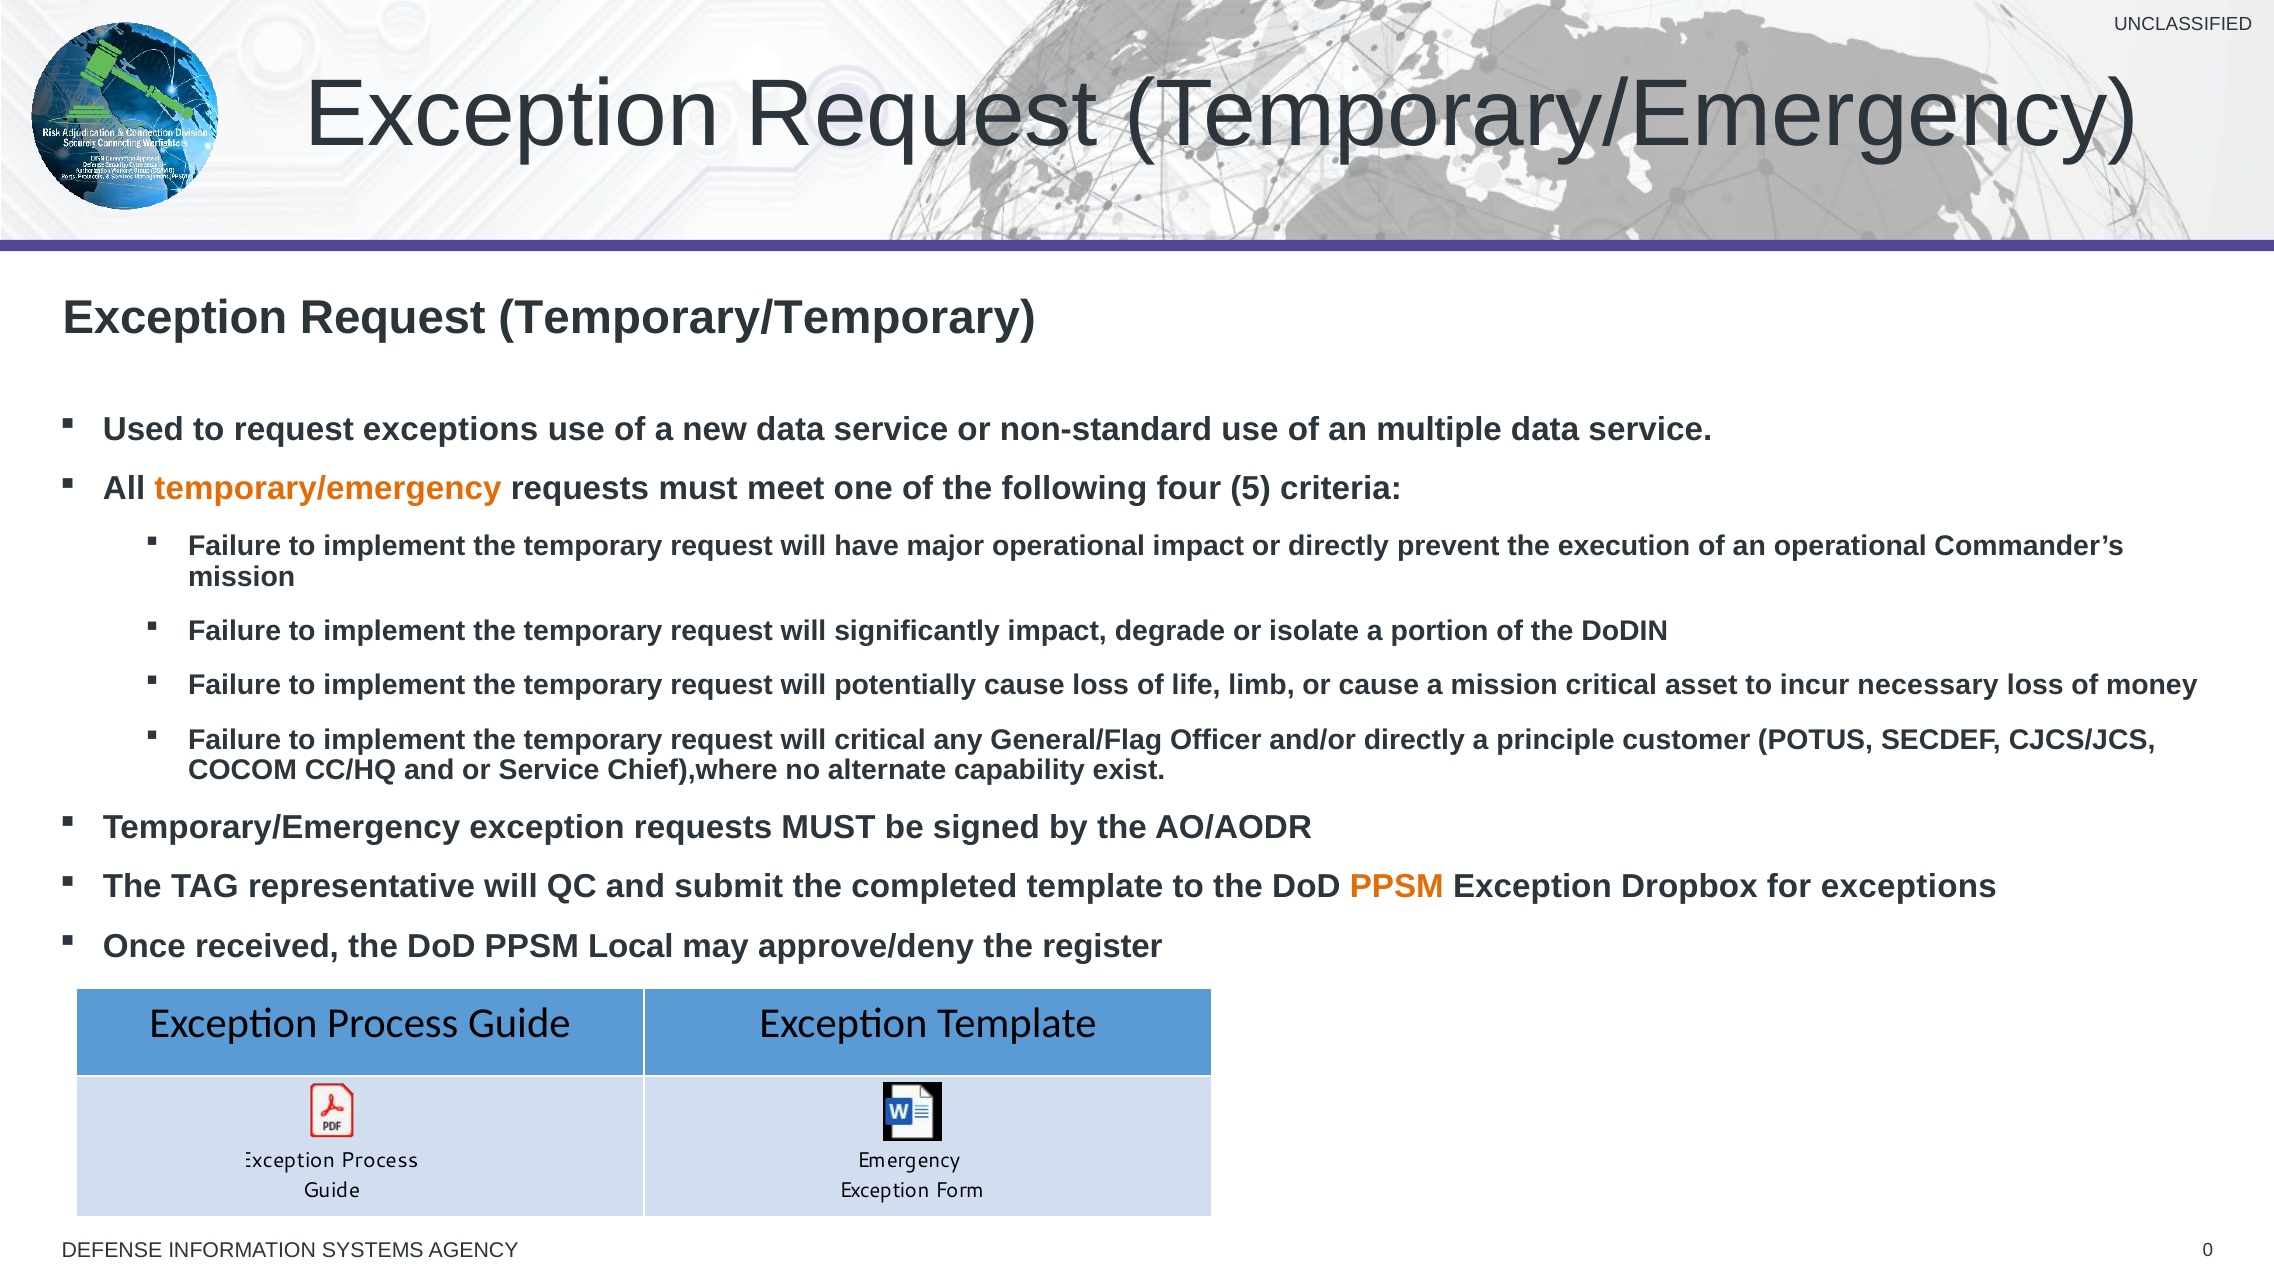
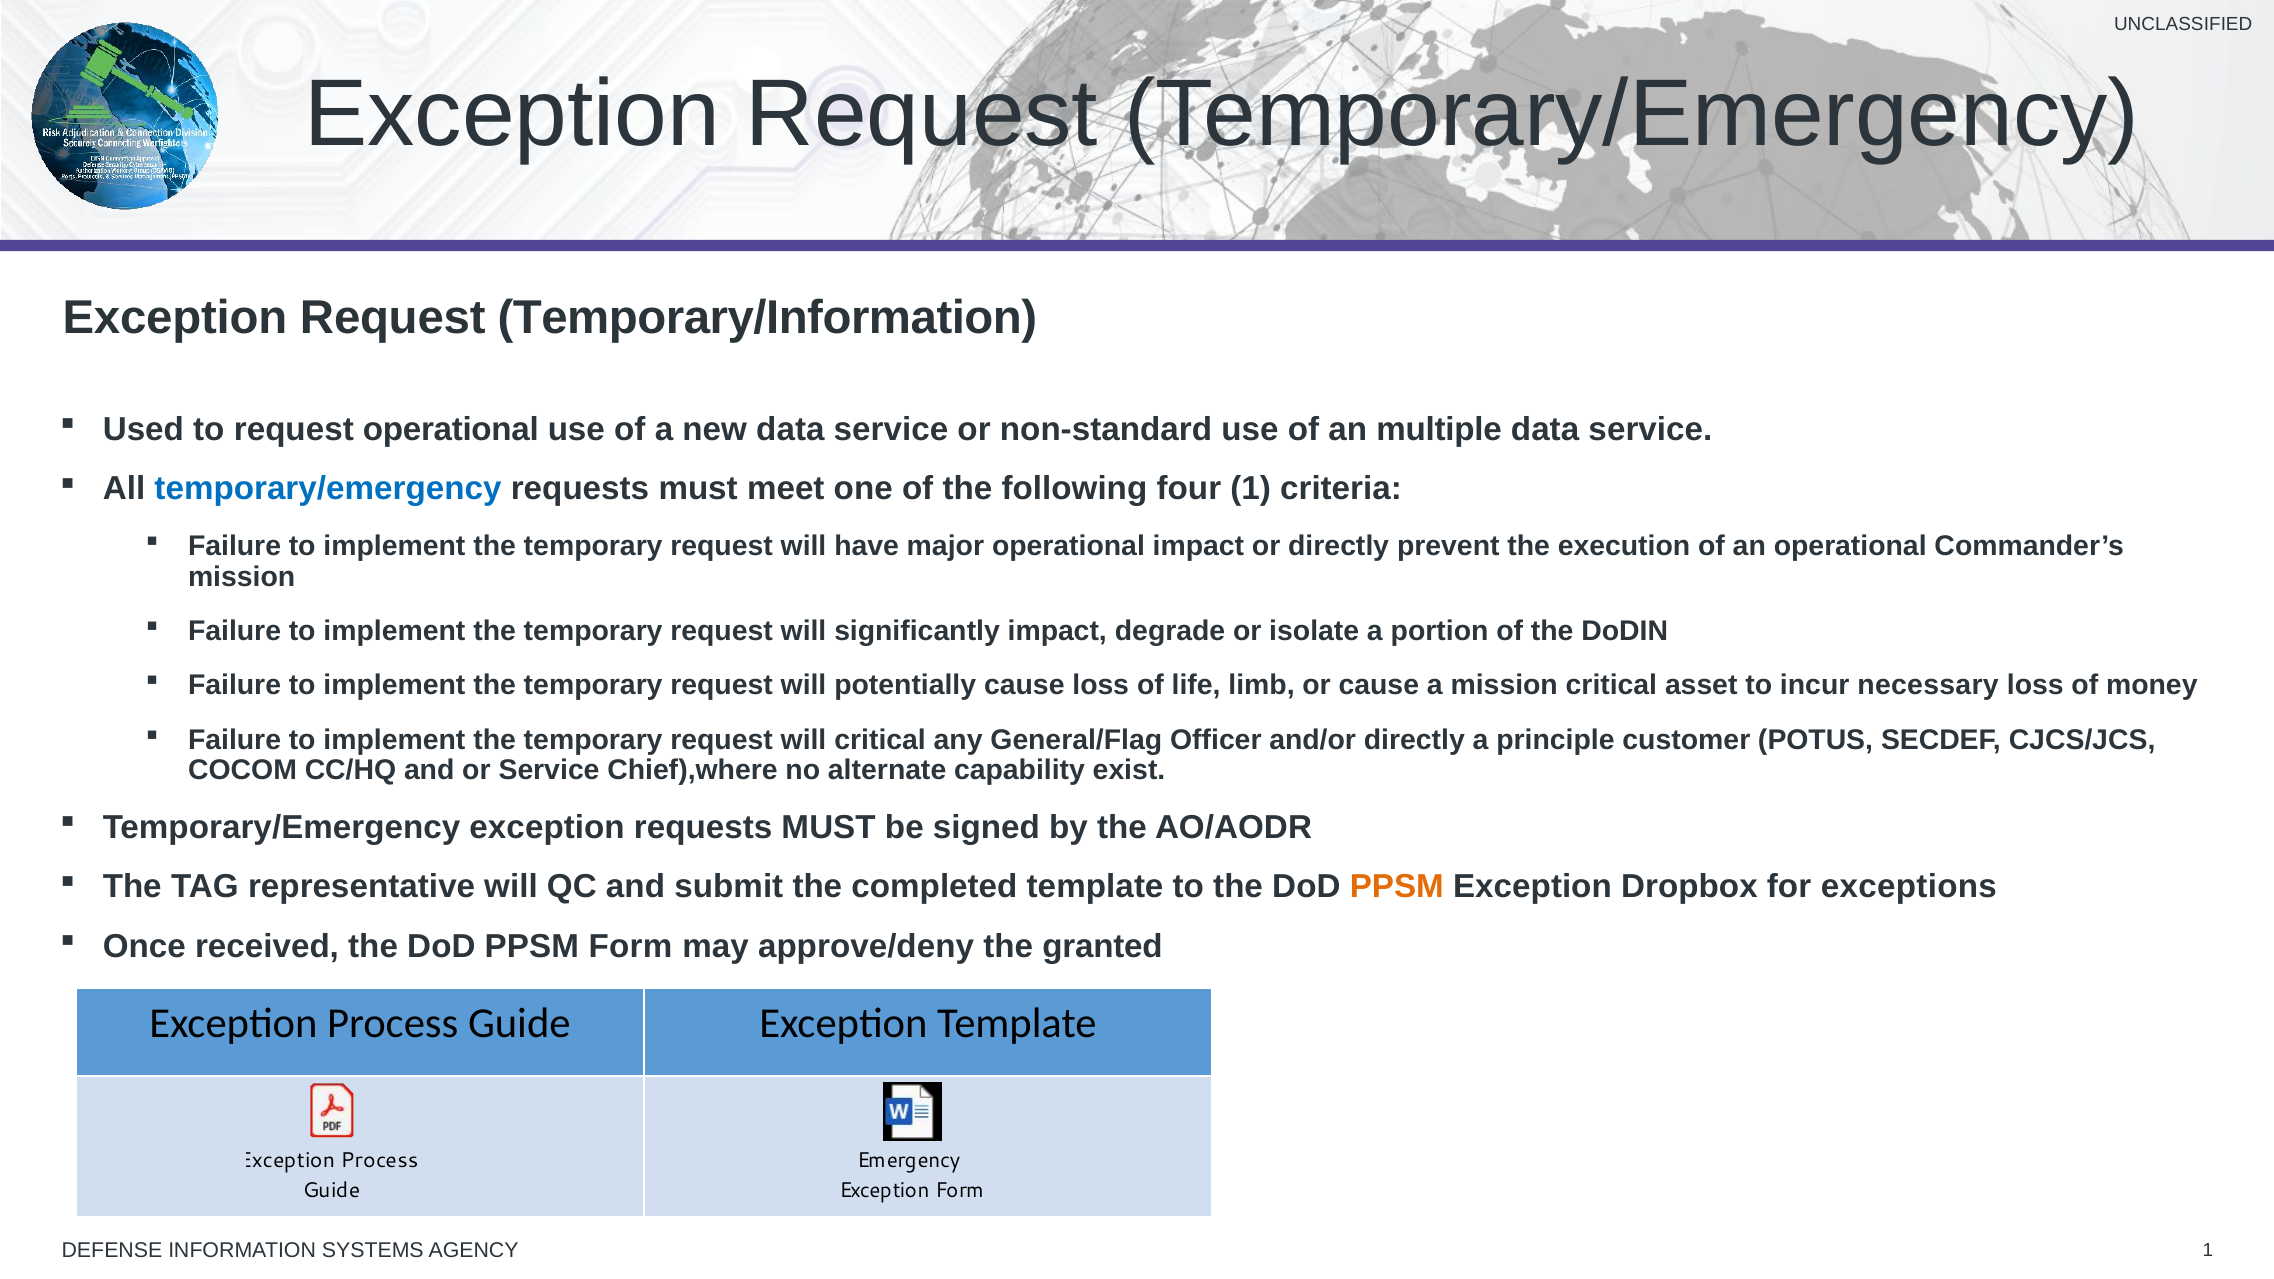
Temporary/Temporary: Temporary/Temporary -> Temporary/Information (767, 318)
request exceptions: exceptions -> operational (451, 429)
temporary/emergency colour: orange -> blue (328, 489)
four 5: 5 -> 1 (1251, 489)
PPSM Local: Local -> Form (631, 947)
register: register -> granted (1103, 947)
0: 0 -> 1 (2208, 1250)
